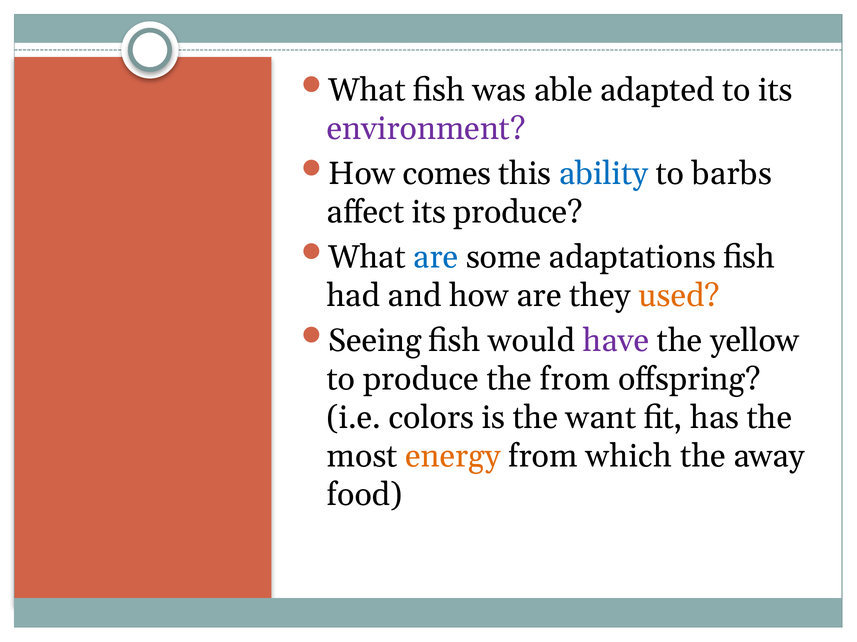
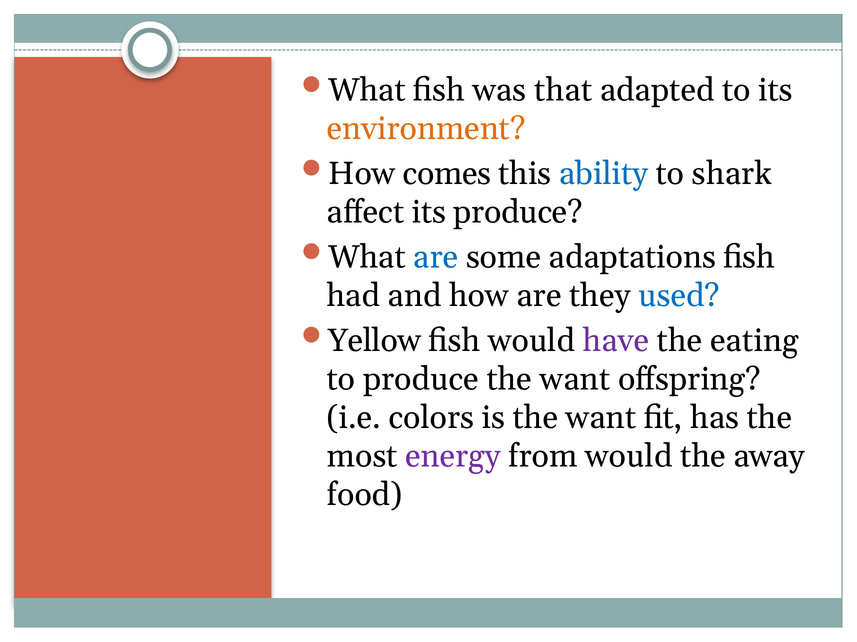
able: able -> that (563, 90)
environment colour: purple -> orange (426, 129)
barbs: barbs -> shark (732, 174)
used colour: orange -> blue (679, 296)
Seeing: Seeing -> Yellow (375, 341)
yellow: yellow -> eating (754, 341)
produce the from: from -> want (575, 380)
energy colour: orange -> purple (453, 457)
from which: which -> would (629, 457)
